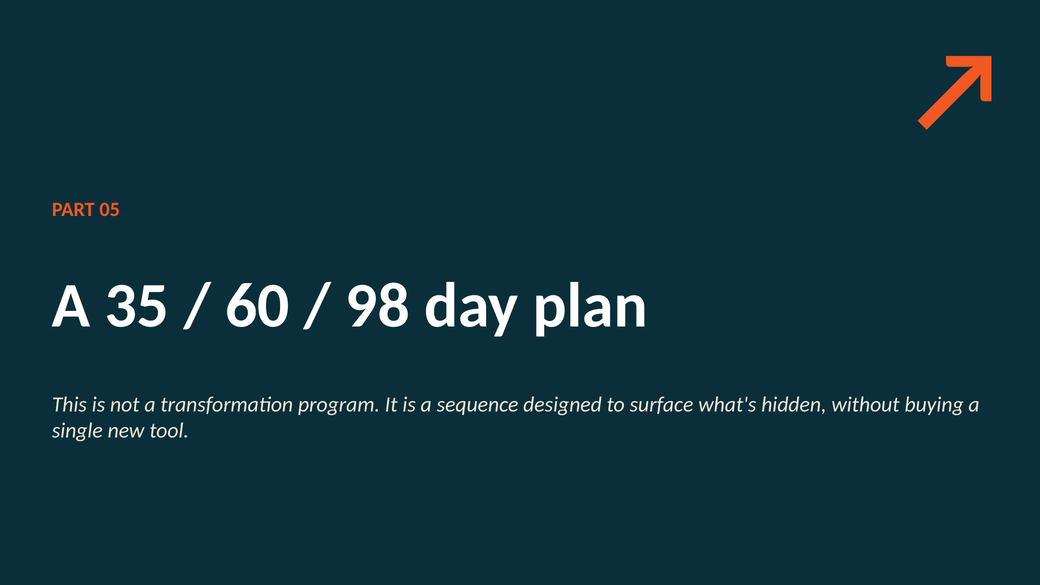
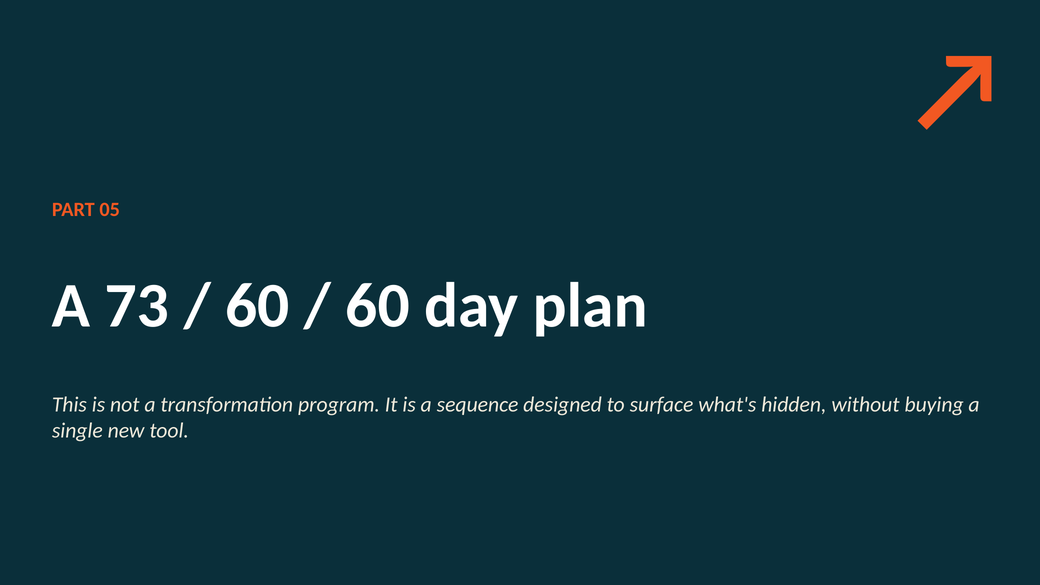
35: 35 -> 73 (137, 306)
98: 98 -> 60 (378, 306)
